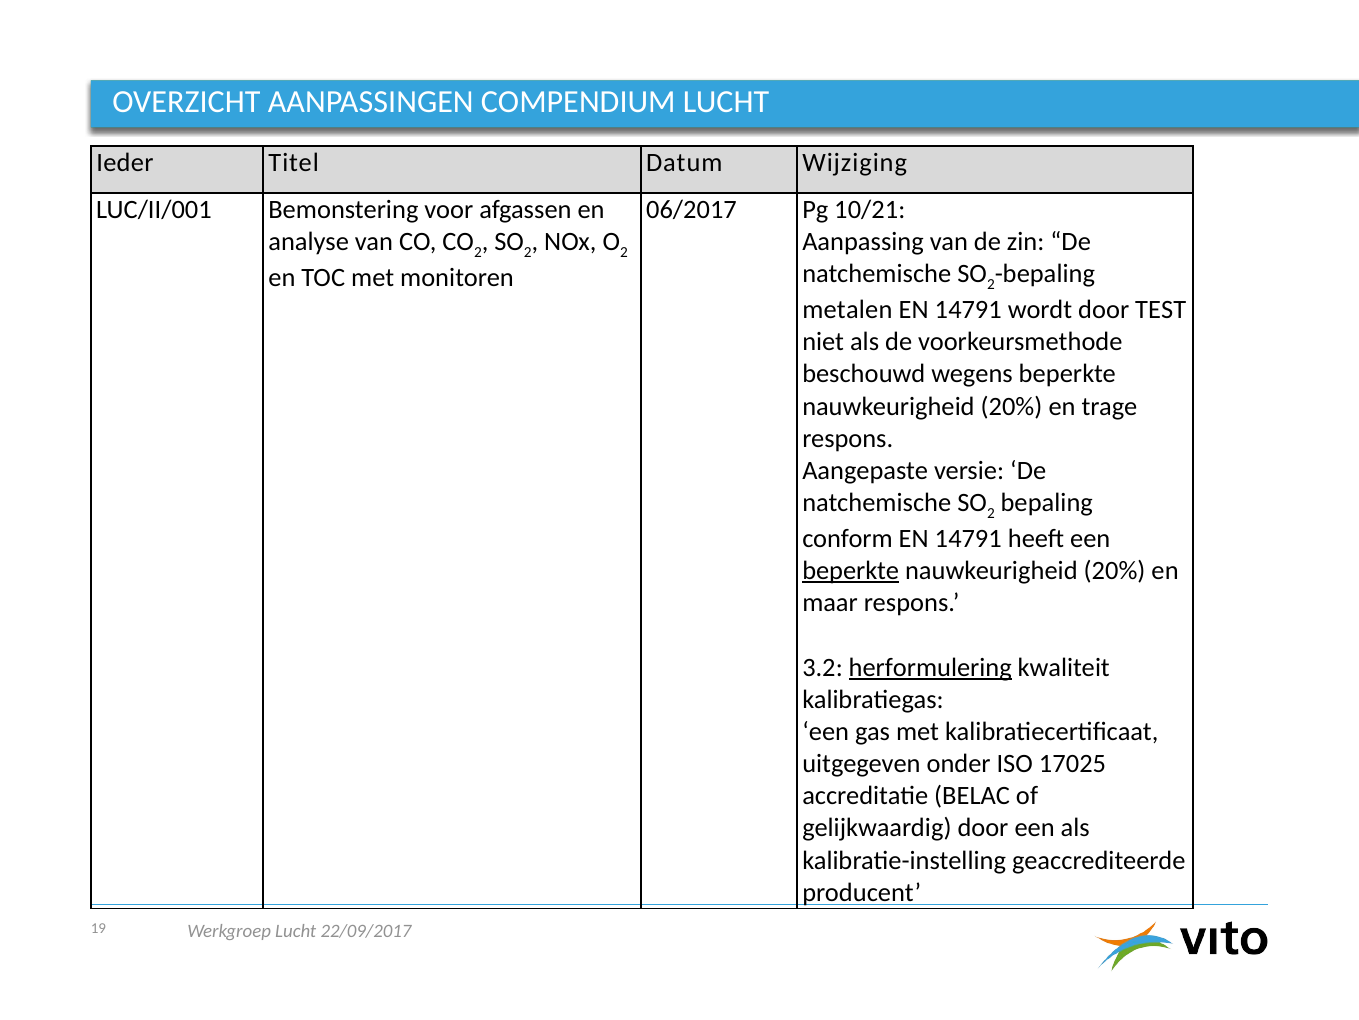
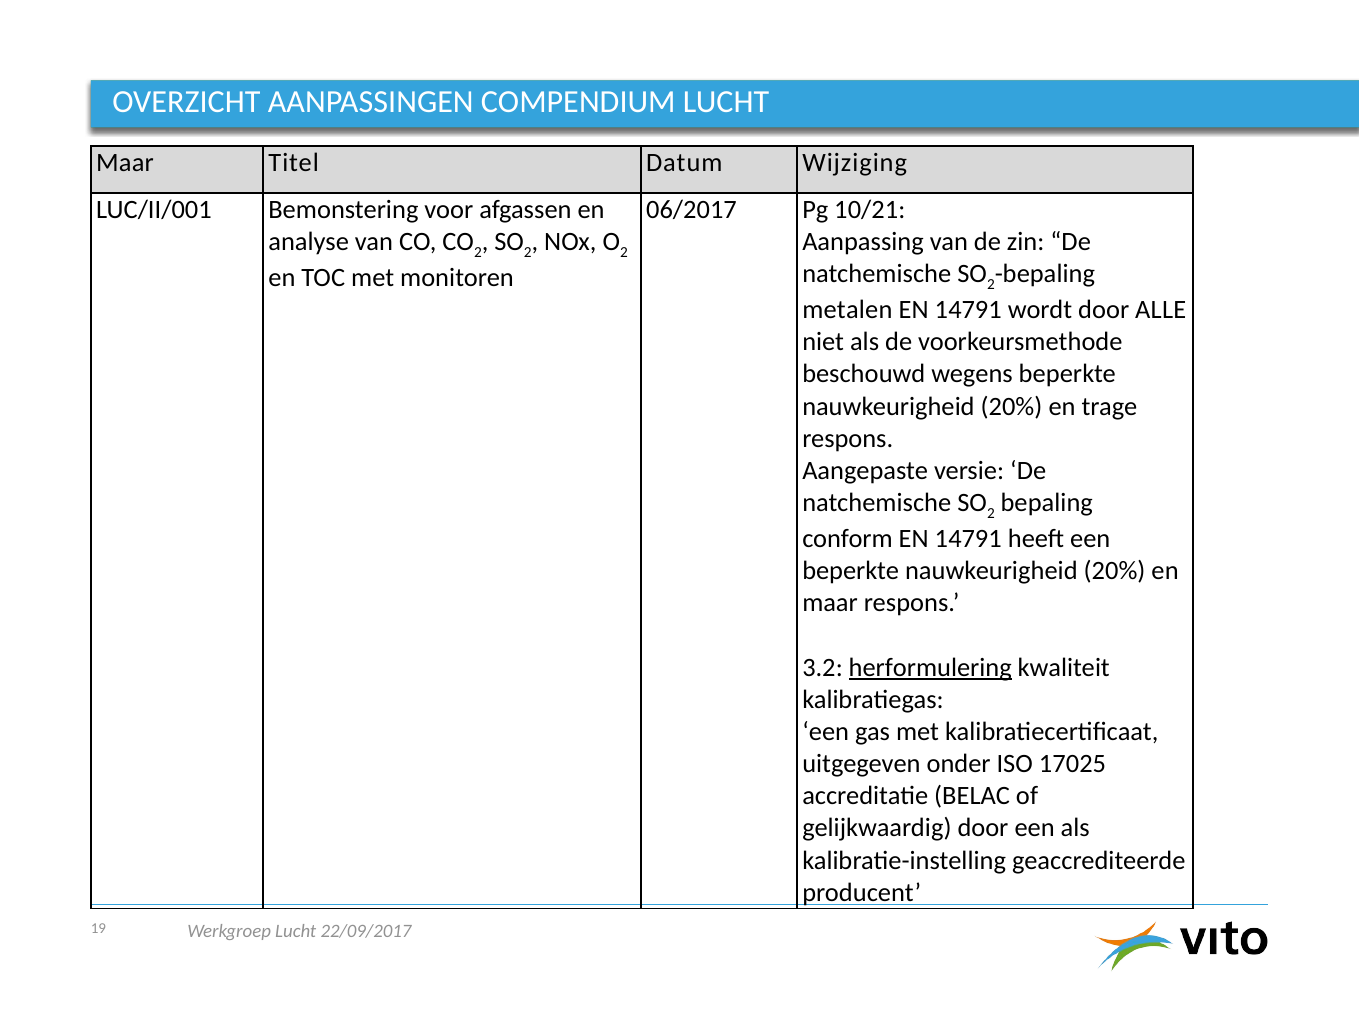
Ieder: Ieder -> Maar (125, 162)
TEST: TEST -> ALLE (1161, 310)
beperkte underline: present -> none (851, 570)
